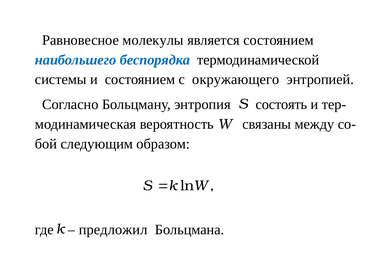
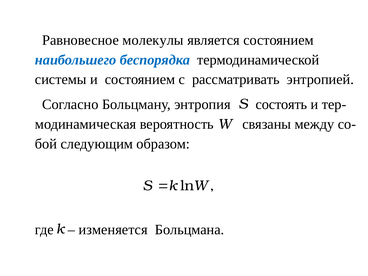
окружающего: окружающего -> рассматривать (236, 80)
предложил: предложил -> изменяется (113, 230)
